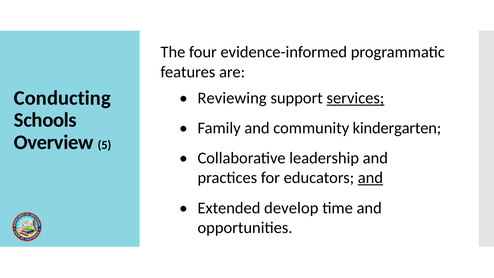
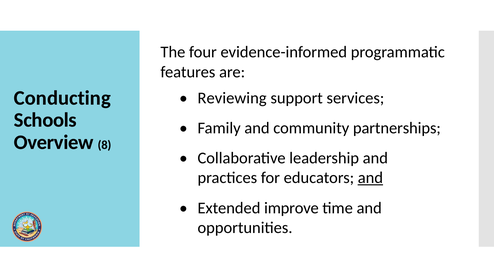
services underline: present -> none (355, 98)
kindergarten: kindergarten -> partnerships (397, 128)
5: 5 -> 8 (104, 145)
develop: develop -> improve (291, 208)
